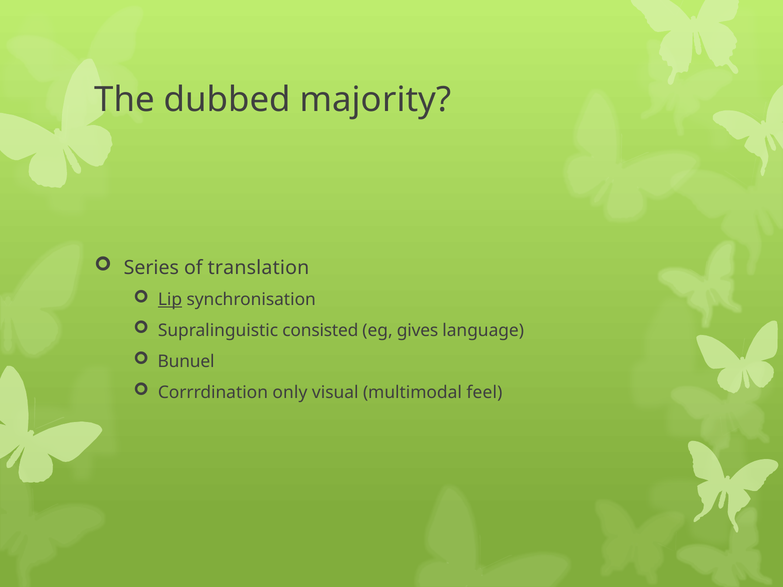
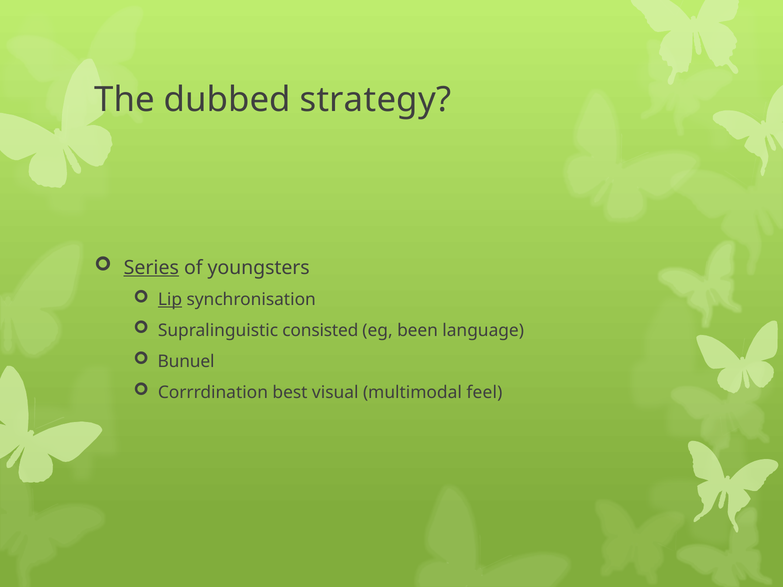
majority: majority -> strategy (375, 100)
Series underline: none -> present (151, 268)
translation: translation -> youngsters (259, 268)
gives: gives -> been (418, 331)
only: only -> best (290, 392)
